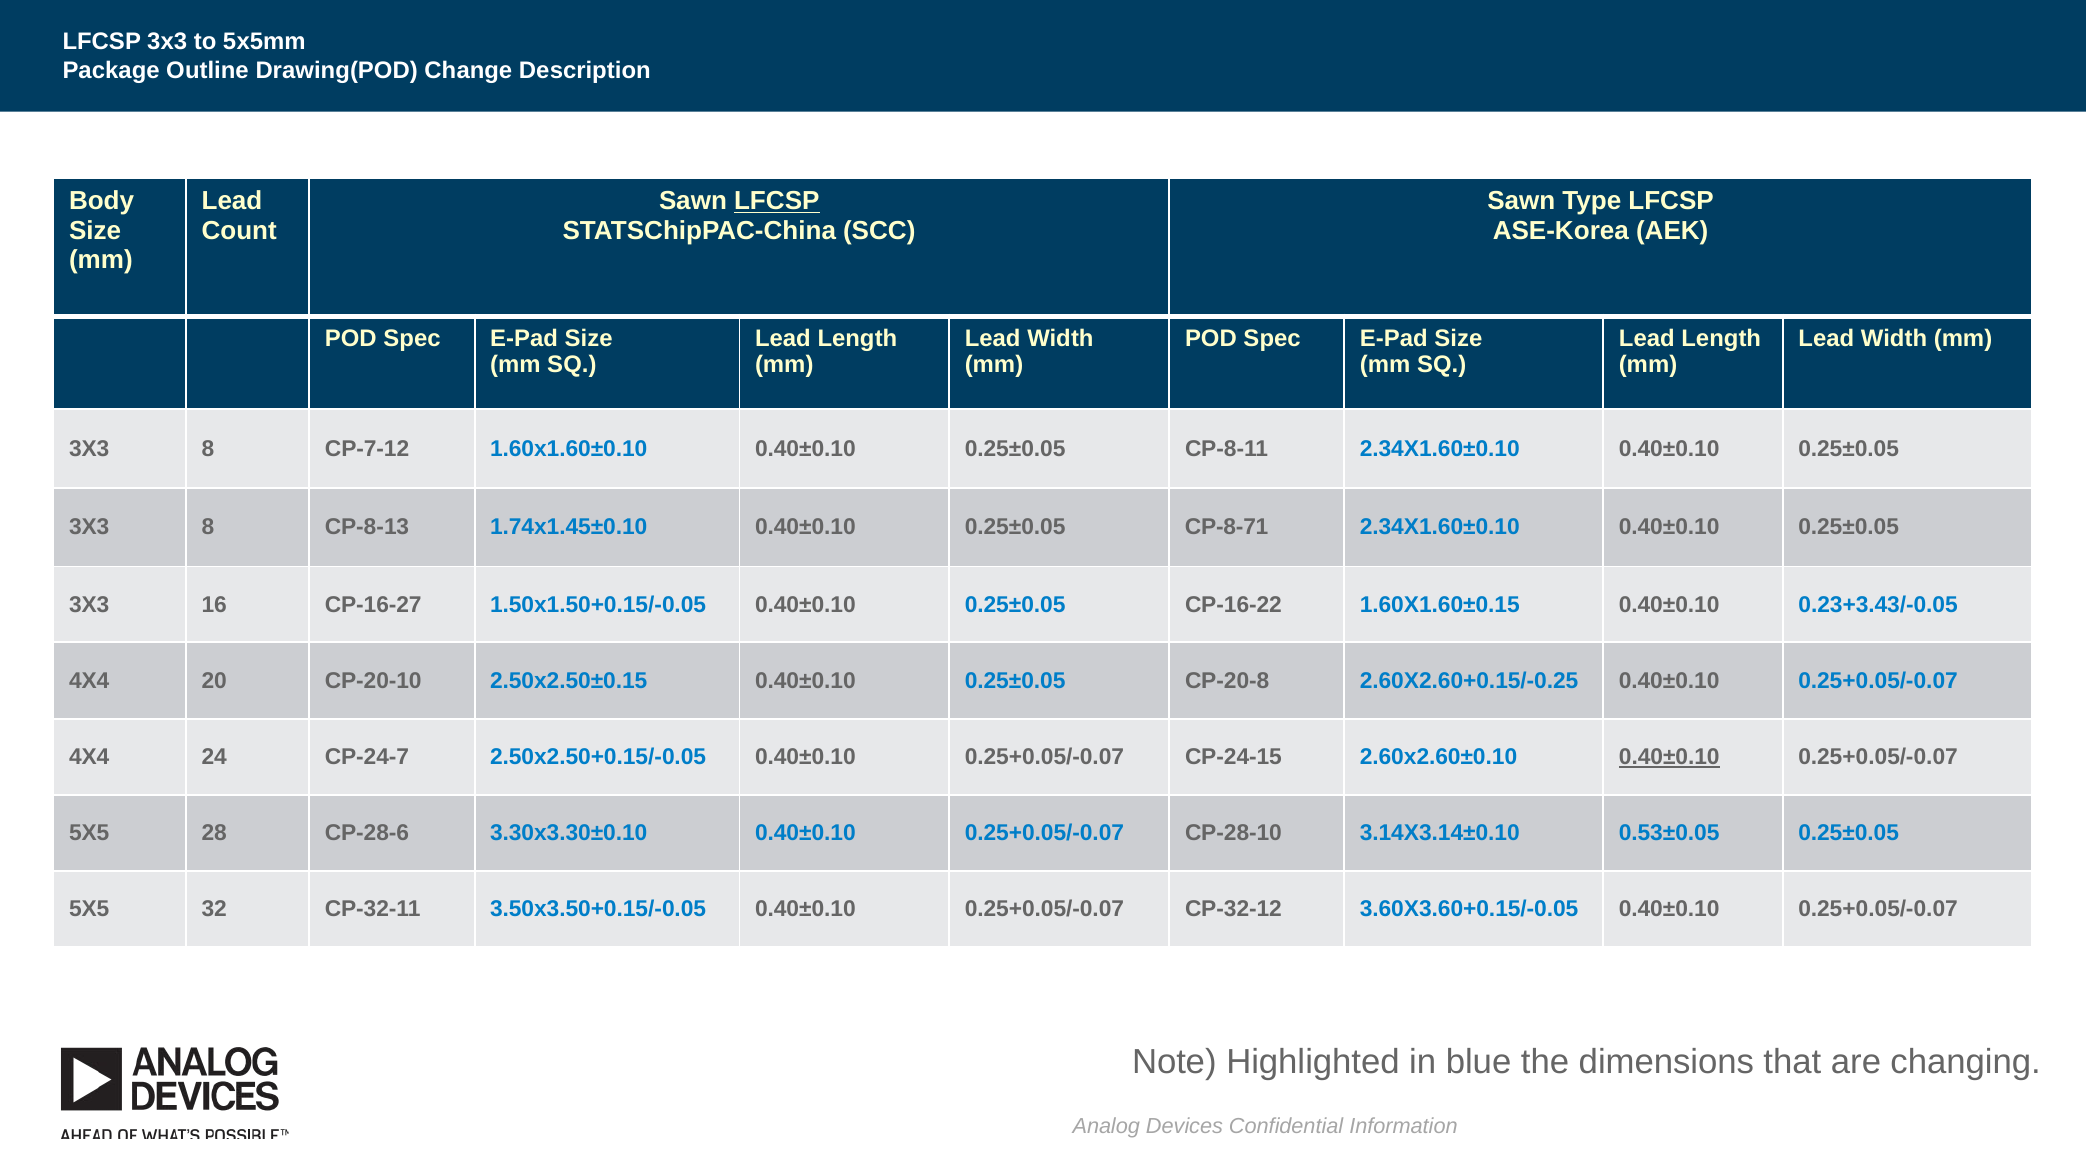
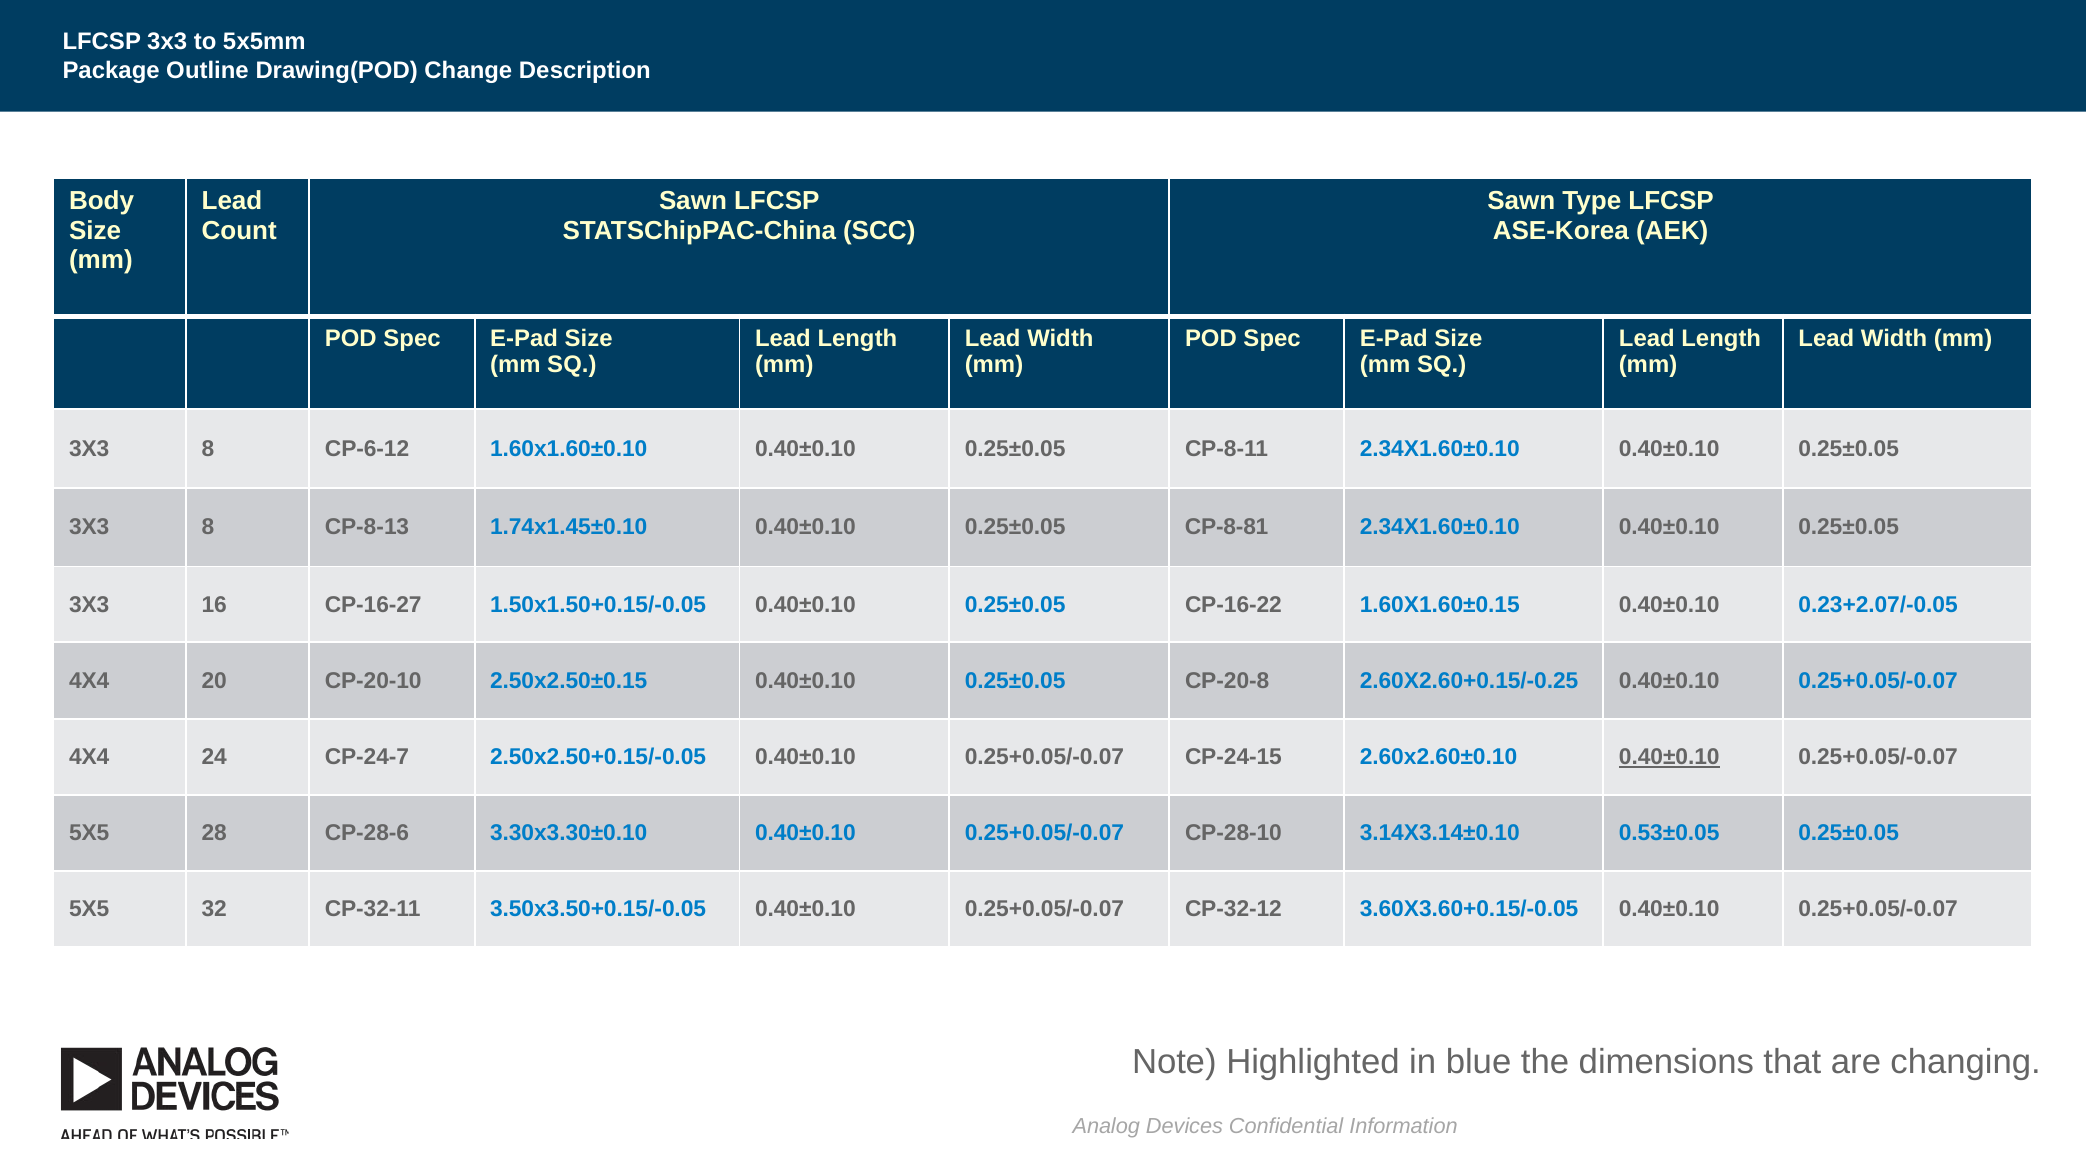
LFCSP underline: present -> none (777, 201)
CP-7-12: CP-7-12 -> CP-6-12 (367, 449)
CP-8-71: CP-8-71 -> CP-8-81 (1227, 528)
0.23+3.43/-0.05: 0.23+3.43/-0.05 -> 0.23+2.07/-0.05 (1878, 605)
